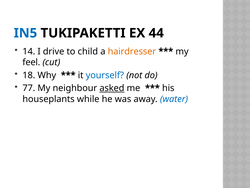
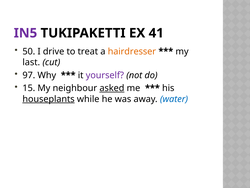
IN5 colour: blue -> purple (25, 33)
44: 44 -> 41 (156, 33)
14: 14 -> 50 (29, 51)
child: child -> treat (88, 51)
feel: feel -> last (31, 62)
18: 18 -> 97 (29, 75)
yourself colour: blue -> purple (105, 75)
77: 77 -> 15 (29, 88)
houseplants underline: none -> present (49, 99)
